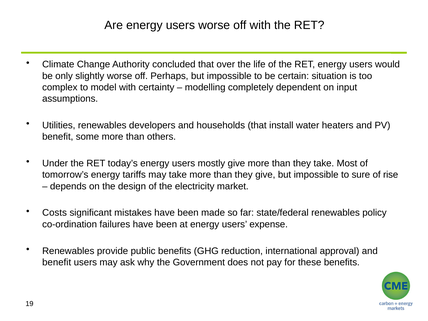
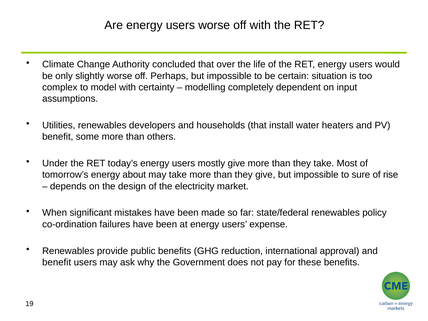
tariffs: tariffs -> about (134, 175)
Costs: Costs -> When (55, 213)
